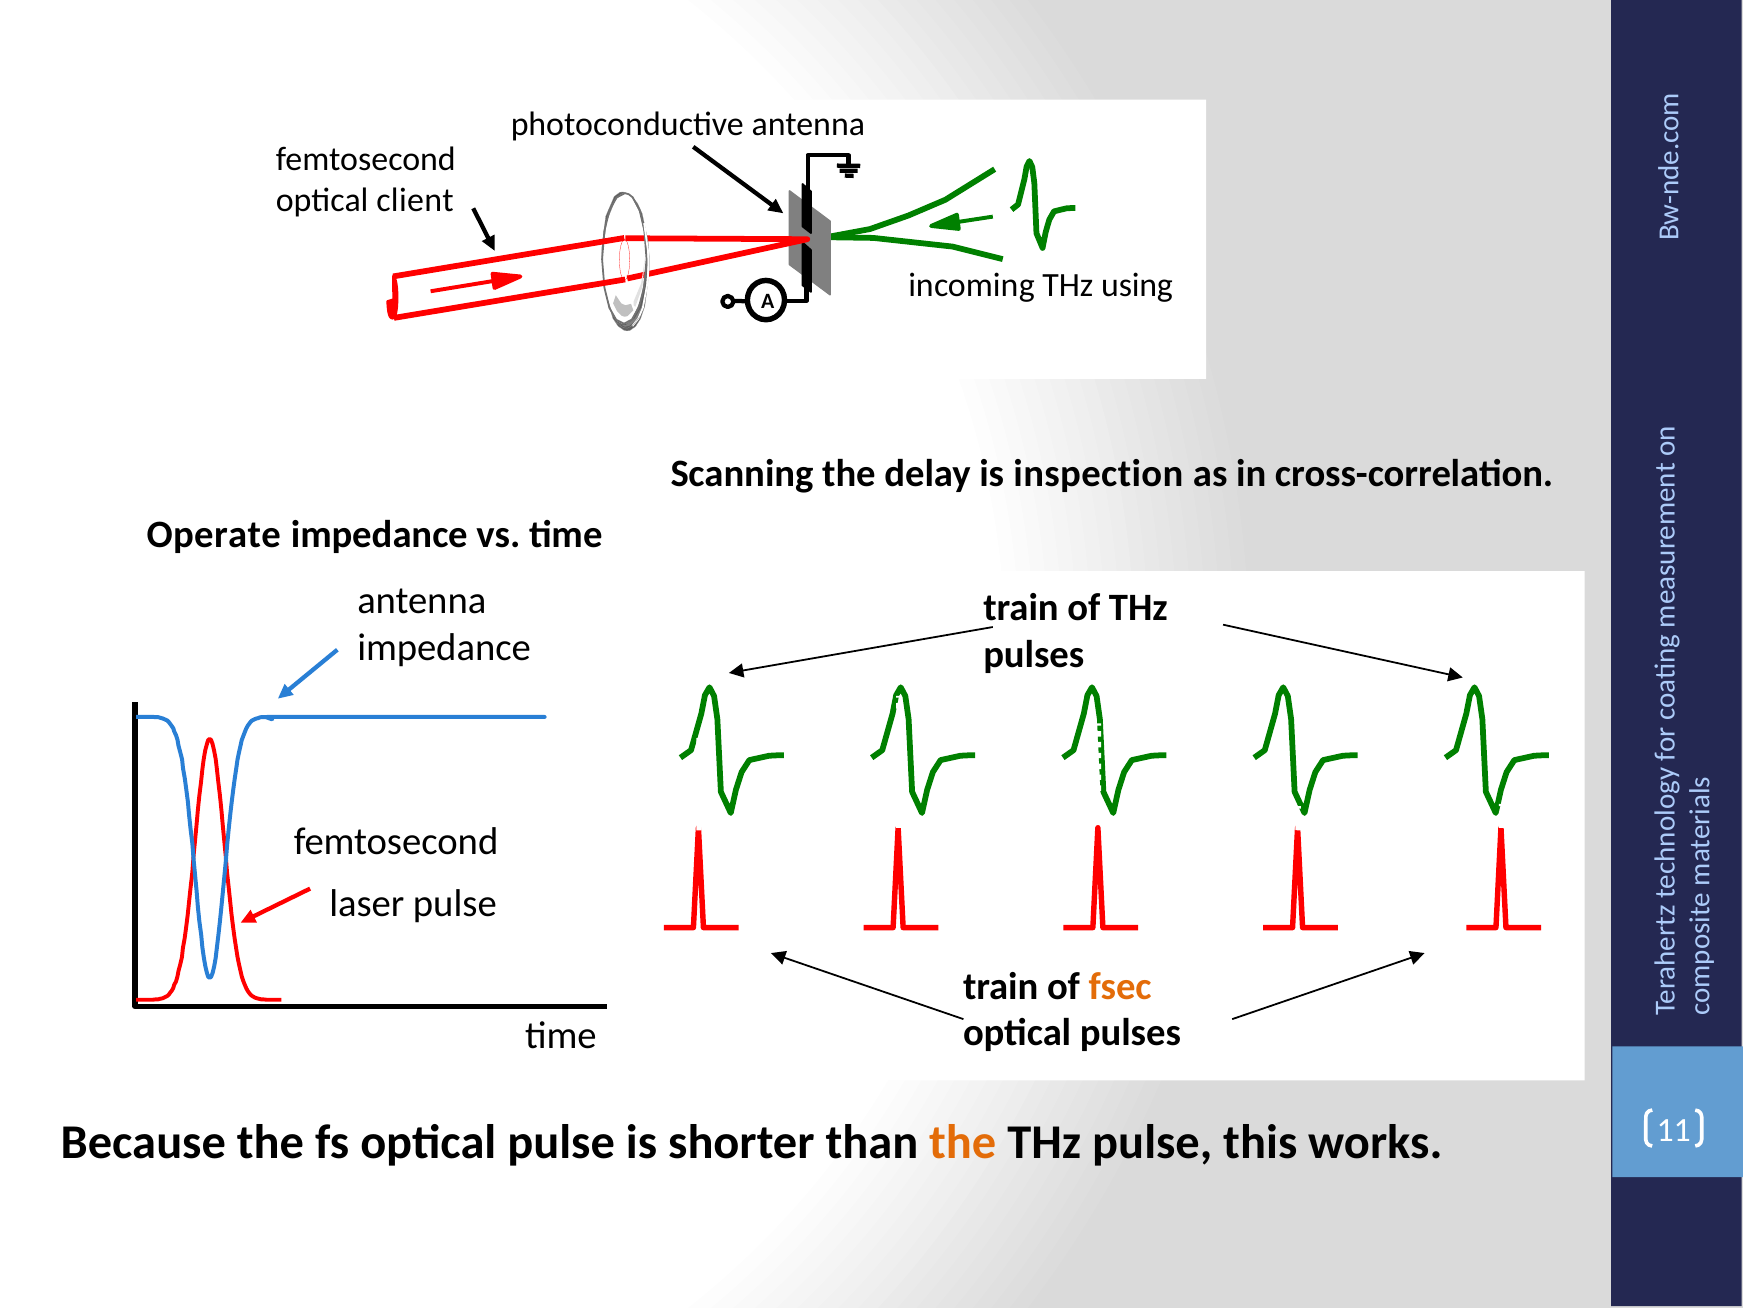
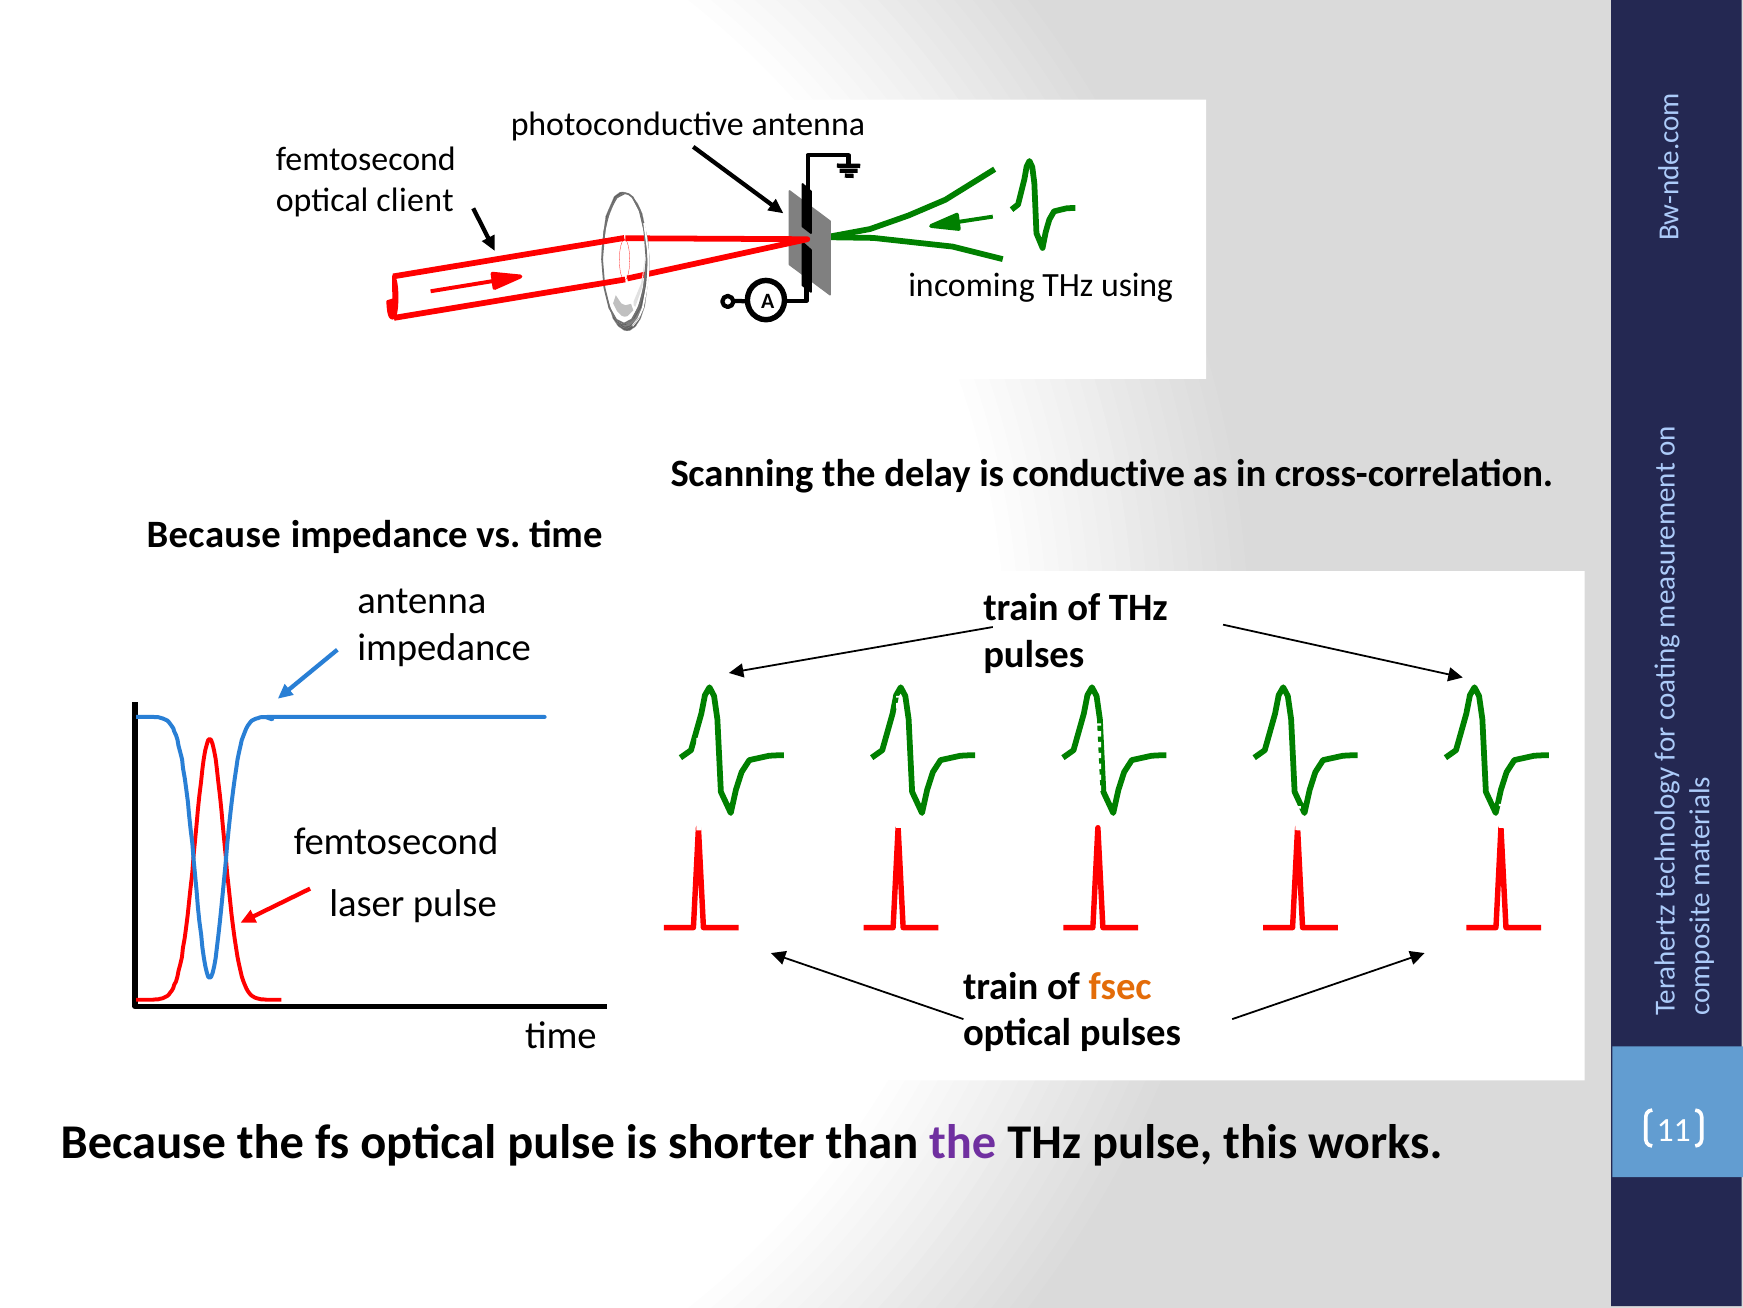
inspection: inspection -> conductive (1099, 473)
Operate: Operate -> Because (214, 535)
the colour: orange -> purple (963, 1142)
